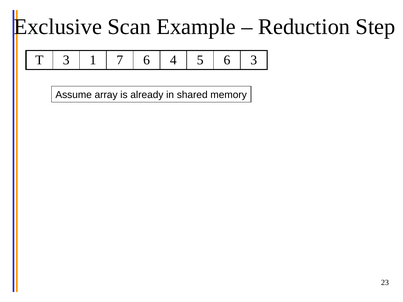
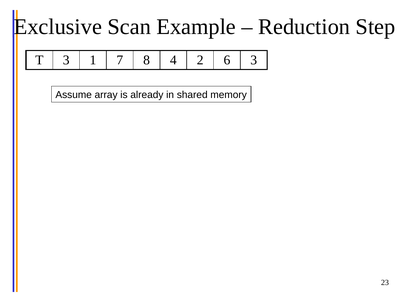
7 6: 6 -> 8 (147, 60)
5: 5 -> 2 (200, 60)
